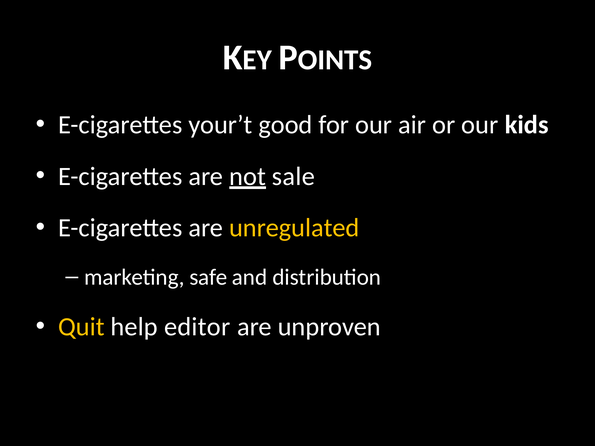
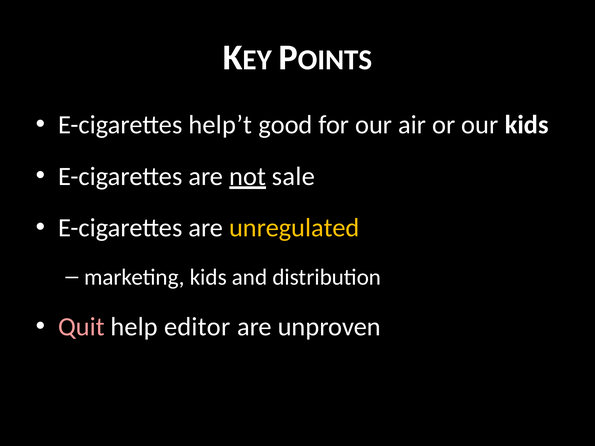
your’t: your’t -> help’t (220, 125)
marketing safe: safe -> kids (208, 277)
Quit colour: yellow -> pink (81, 327)
